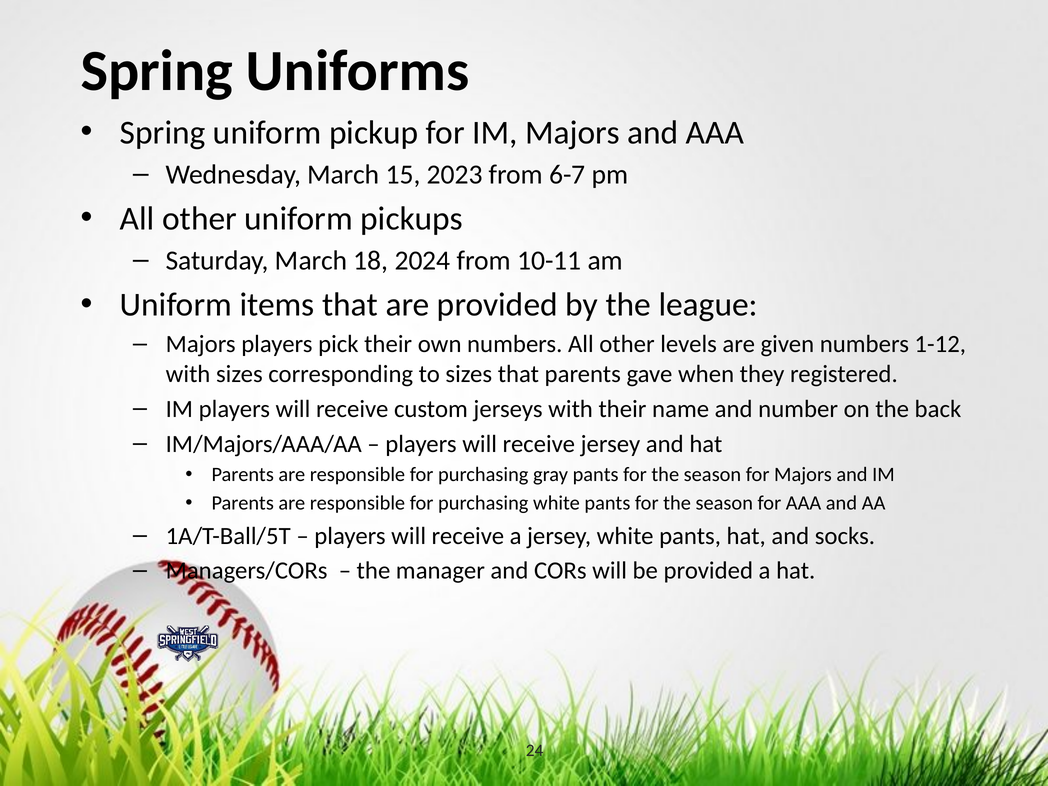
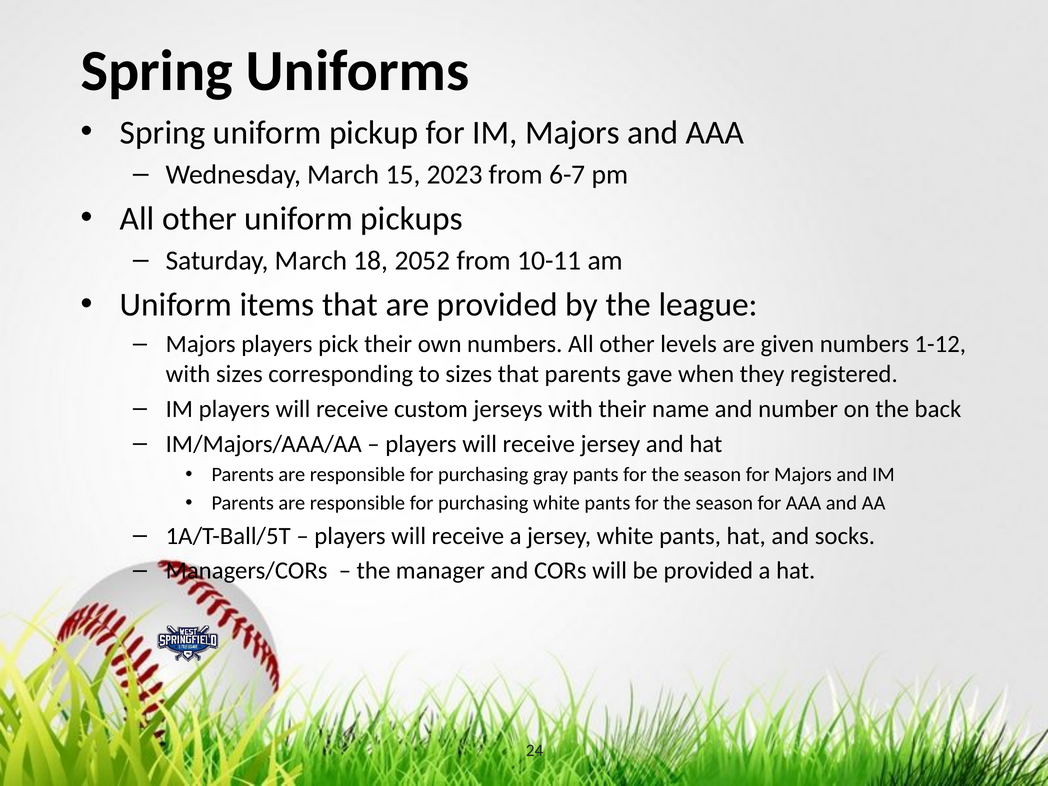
2024: 2024 -> 2052 (423, 261)
